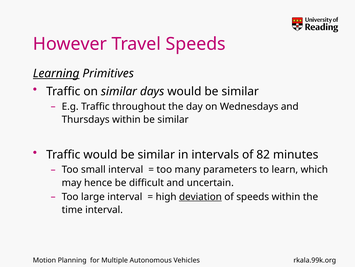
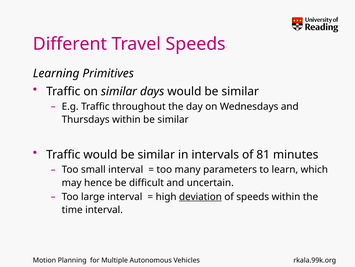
However: However -> Different (70, 44)
Learning underline: present -> none (56, 73)
82: 82 -> 81 (263, 154)
